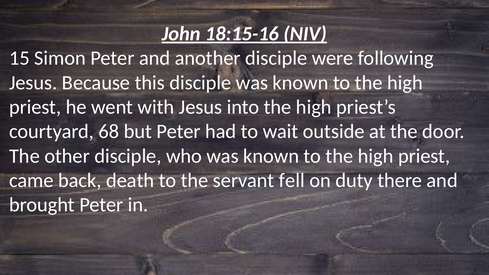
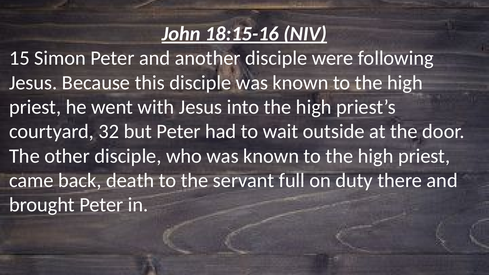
68: 68 -> 32 (109, 132)
fell: fell -> full (292, 180)
